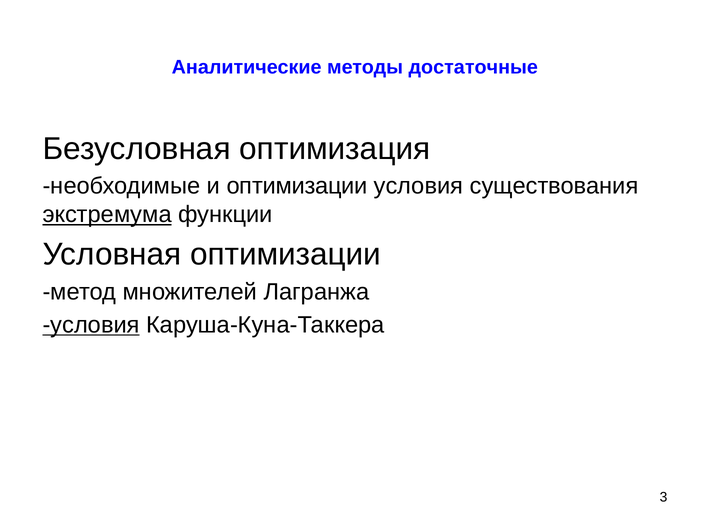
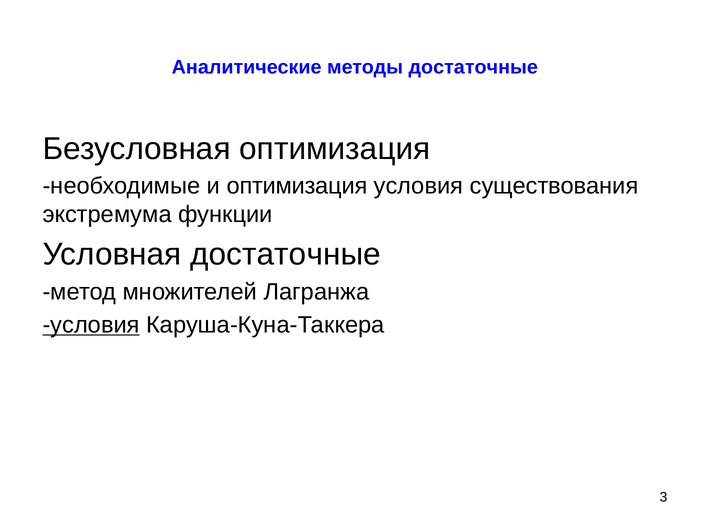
и оптимизации: оптимизации -> оптимизация (297, 186)
экстремума underline: present -> none (107, 215)
Условная оптимизации: оптимизации -> достаточные (286, 255)
